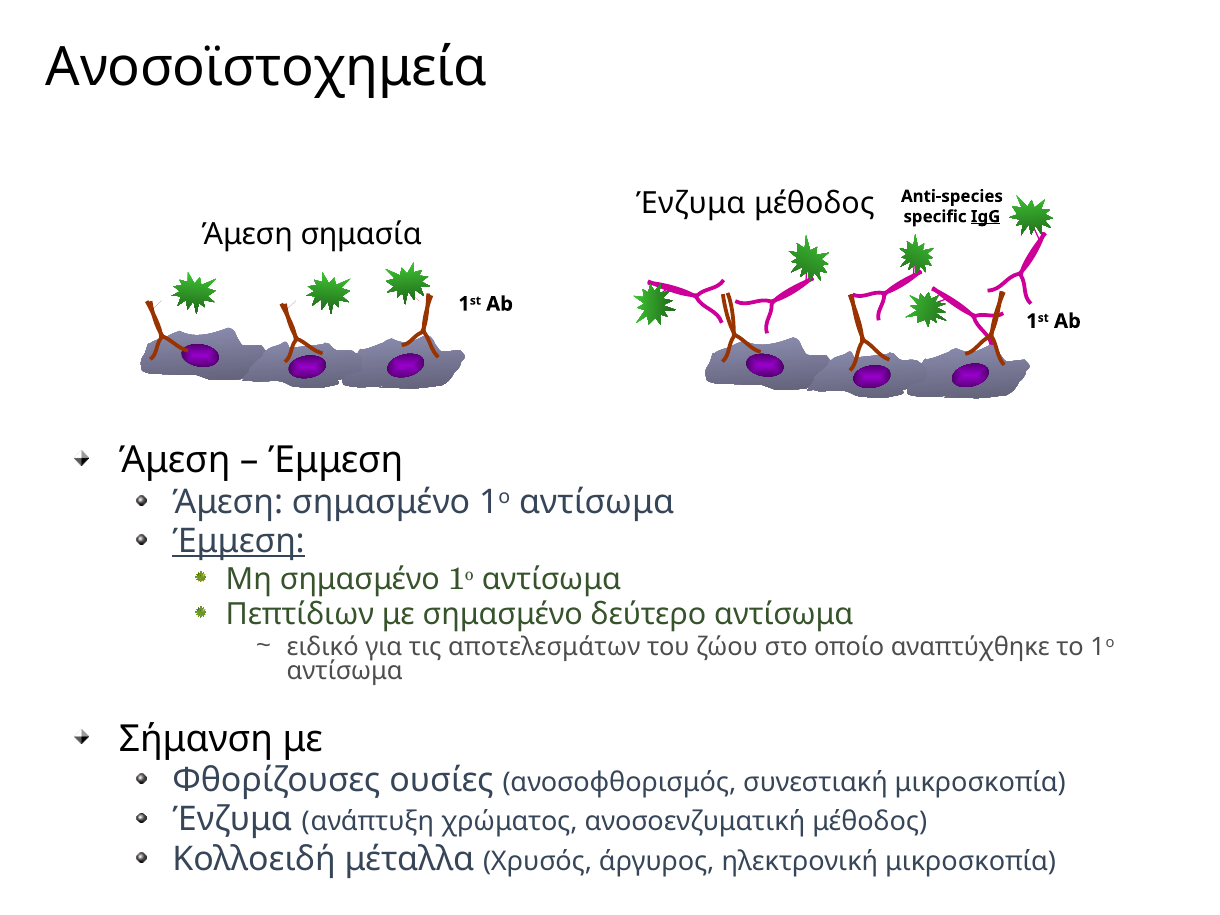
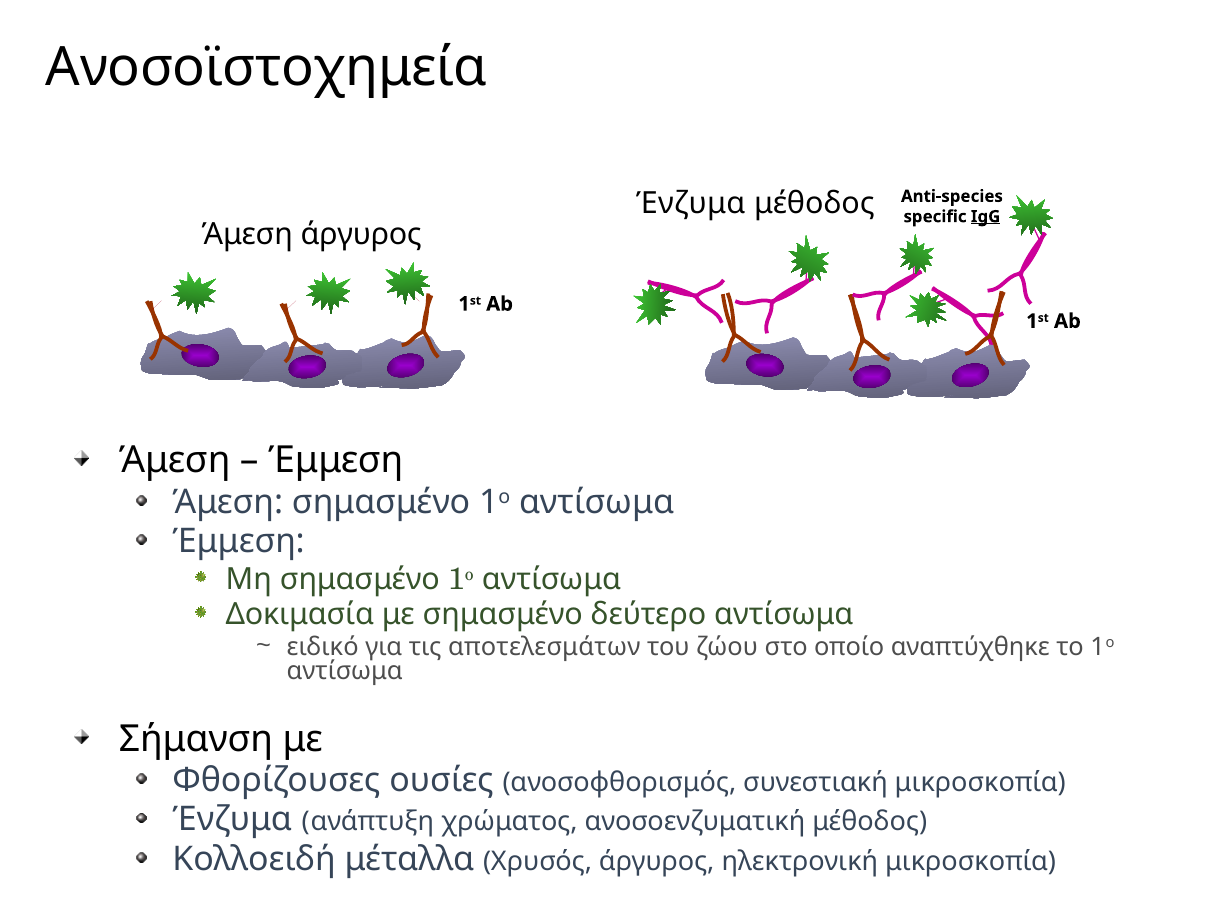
Άμεση σημασία: σημασία -> άργυρος (361, 234)
Έμμεση underline: present -> none (239, 542)
Πεπτίδιων: Πεπτίδιων -> Δοκιμασία (300, 615)
